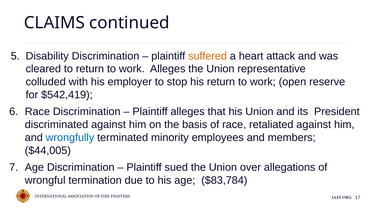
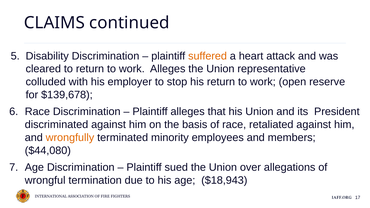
$542,419: $542,419 -> $139,678 (67, 95)
wrongfully colour: blue -> orange (70, 138)
$44,005: $44,005 -> $44,080 (48, 151)
$83,784: $83,784 -> $18,943 (224, 180)
